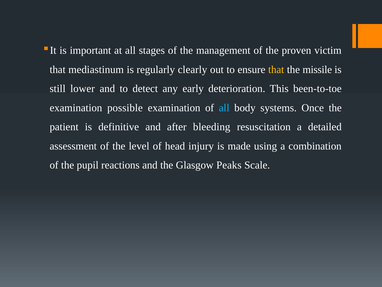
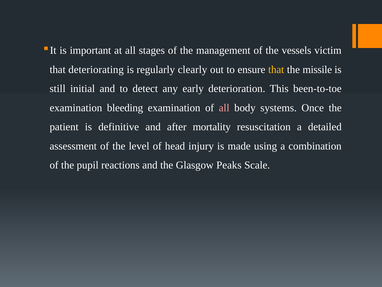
proven: proven -> vessels (297, 50)
mediastinum: mediastinum -> deteriorating (96, 69)
lower: lower -> initial (83, 89)
possible: possible -> bleeding (125, 108)
all colour: light blue -> pink (224, 108)
bleeding: bleeding -> mortality (212, 127)
